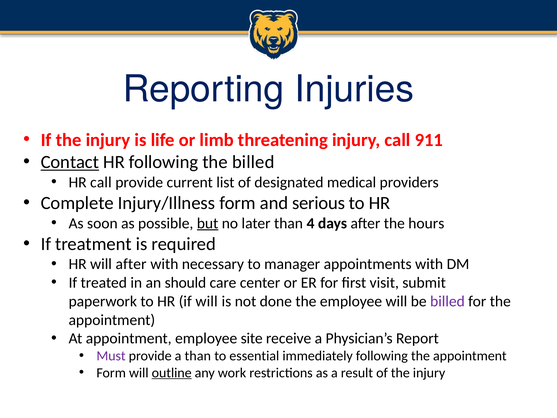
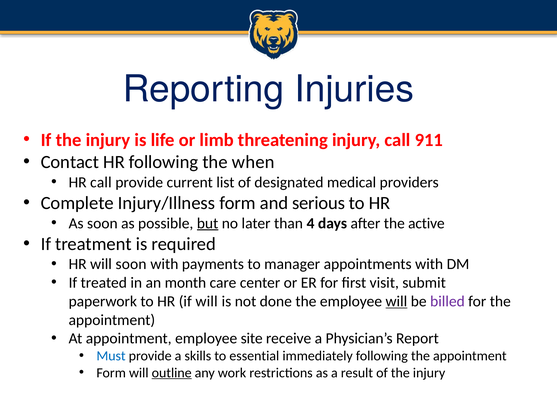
Contact underline: present -> none (70, 162)
the billed: billed -> when (253, 162)
hours: hours -> active (426, 223)
will after: after -> soon (131, 264)
necessary: necessary -> payments (213, 264)
should: should -> month (185, 283)
will underline: none -> present (396, 301)
Must colour: purple -> blue (111, 356)
a than: than -> skills (198, 356)
